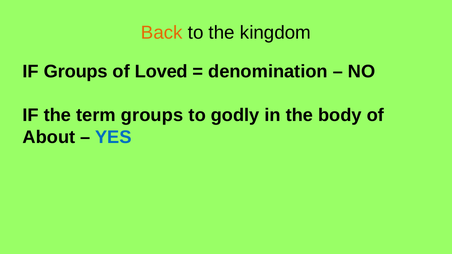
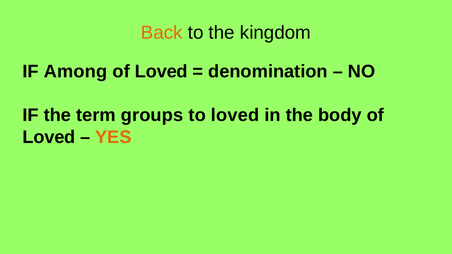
IF Groups: Groups -> Among (76, 72)
to godly: godly -> loved (235, 115)
About: About -> Loved (49, 137)
YES colour: blue -> orange (113, 137)
